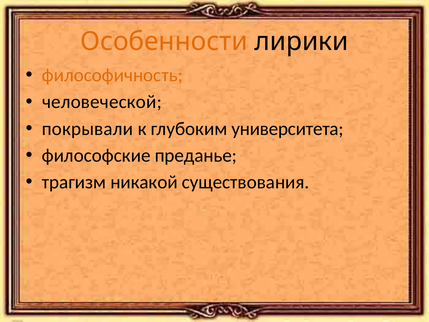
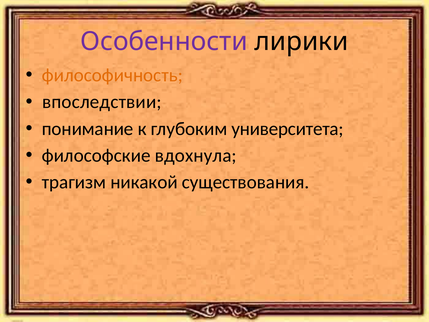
Особенности colour: orange -> purple (164, 42)
человеческой: человеческой -> впоследствии (102, 102)
покрывали: покрывали -> понимание (88, 129)
преданье: преданье -> вдохнула (196, 155)
